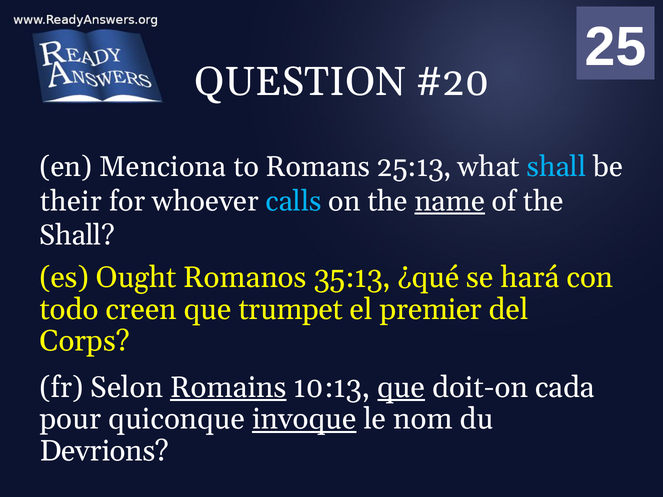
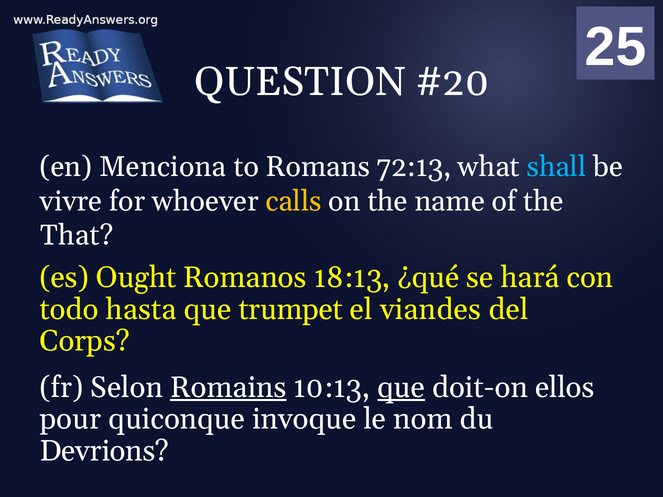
25:13: 25:13 -> 72:13 (414, 167)
their: their -> vivre (71, 201)
calls colour: light blue -> yellow (294, 201)
name underline: present -> none (450, 201)
Shall: Shall -> That (77, 236)
35:13: 35:13 -> 18:13 (352, 278)
creen: creen -> hasta (141, 309)
premier: premier -> viandes (431, 309)
cada: cada -> ellos (565, 388)
invoque underline: present -> none (304, 419)
